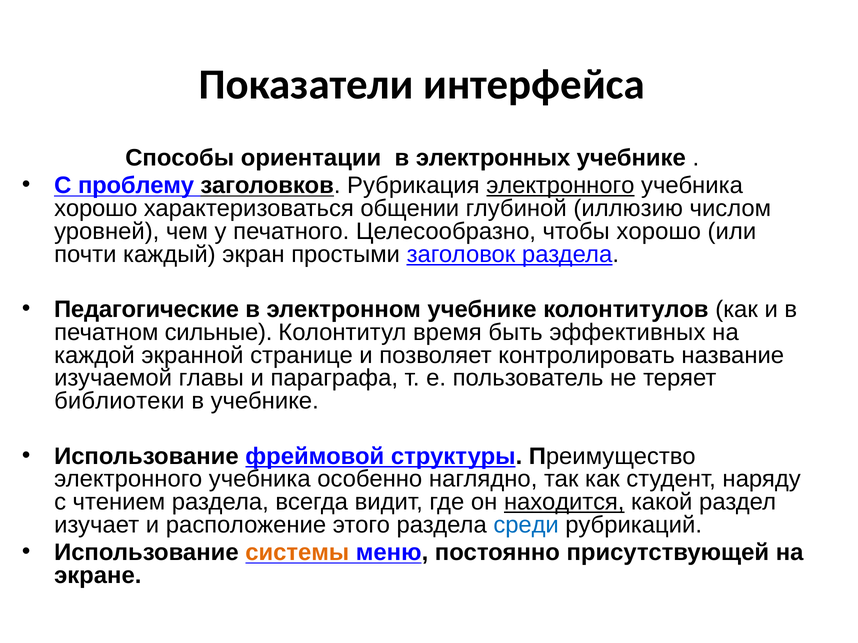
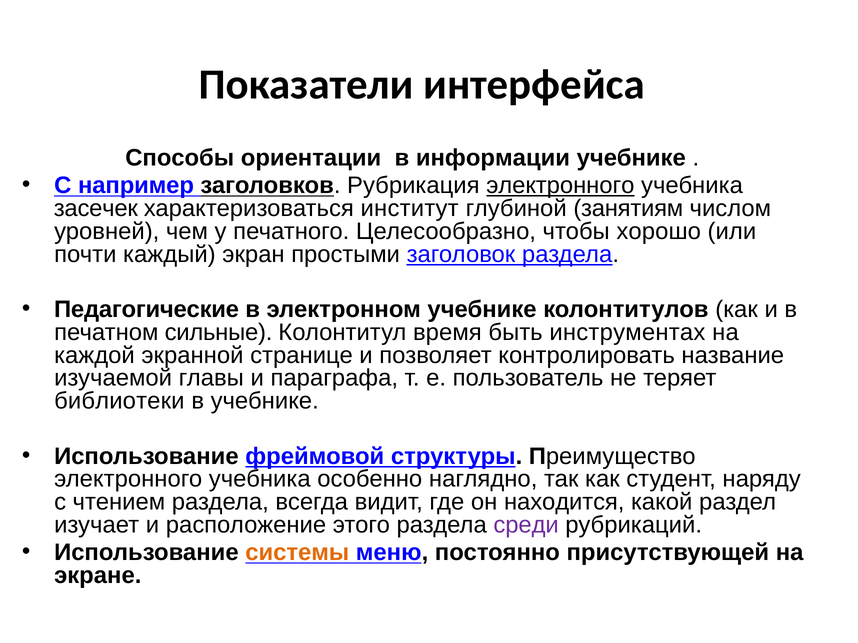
электронных: электронных -> информации (493, 158)
проблему: проблему -> например (136, 186)
хорошо: хорошо -> засечек (96, 209)
общении: общении -> институт (410, 209)
иллюзию: иллюзию -> занятиям (628, 209)
эффективных: эффективных -> инструментах (627, 333)
находится underline: present -> none (564, 502)
среди colour: blue -> purple (526, 525)
